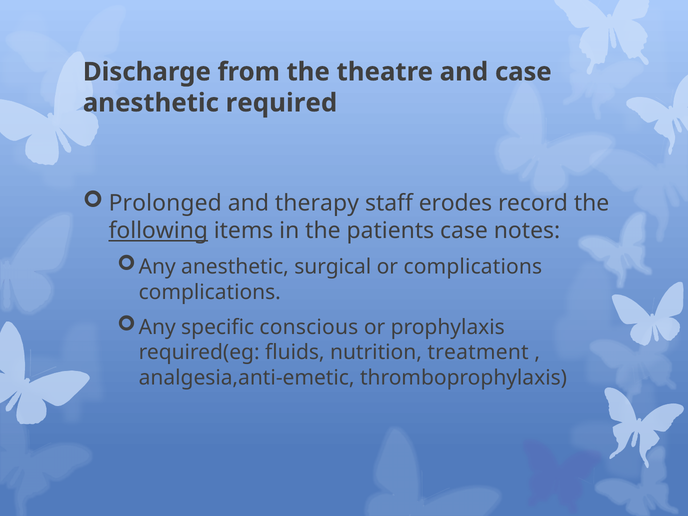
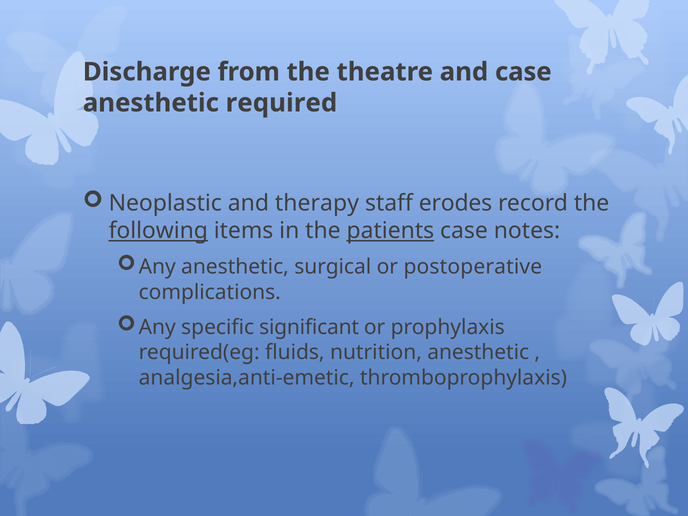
Prolonged: Prolonged -> Neoplastic (165, 203)
patients underline: none -> present (390, 231)
or complications: complications -> postoperative (473, 267)
conscious: conscious -> significant (309, 327)
nutrition treatment: treatment -> anesthetic (478, 352)
